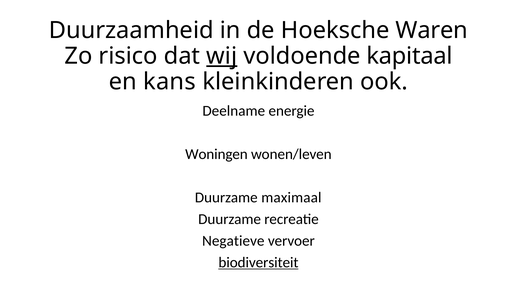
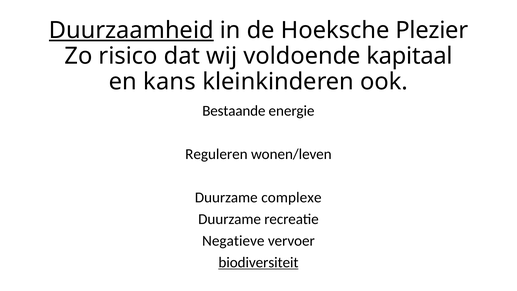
Duurzaamheid underline: none -> present (131, 30)
Waren: Waren -> Plezier (432, 30)
wij underline: present -> none (222, 56)
Deelname: Deelname -> Bestaande (234, 111)
Woningen: Woningen -> Reguleren (216, 154)
maximaal: maximaal -> complexe (291, 197)
